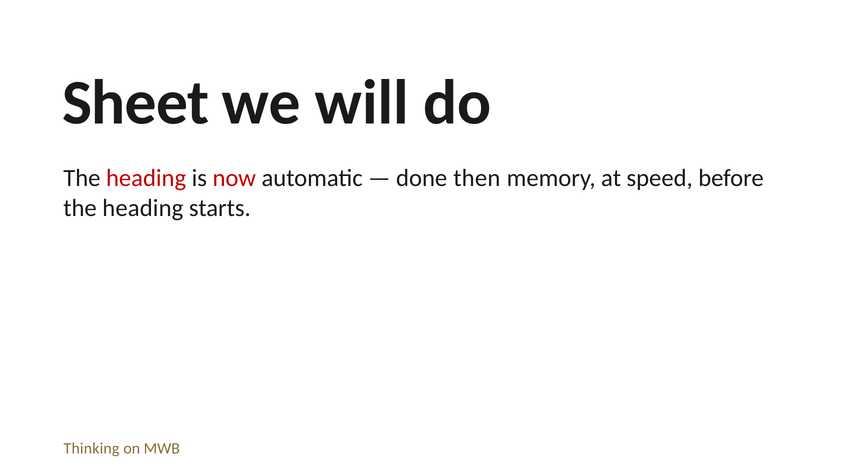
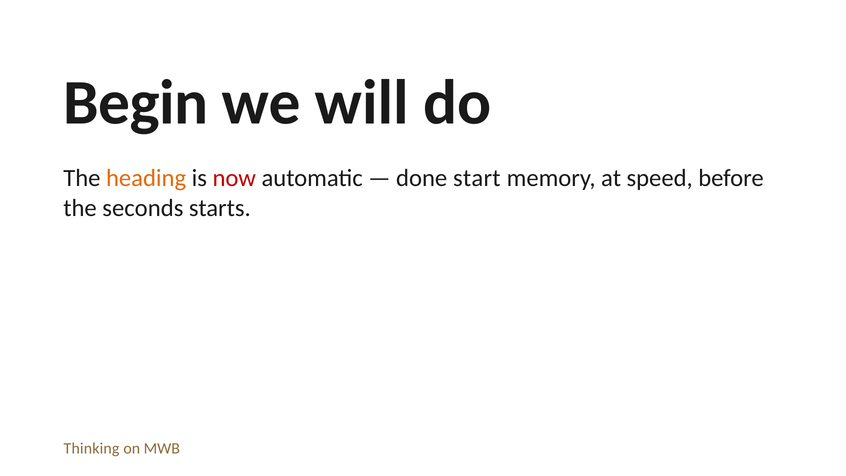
Sheet: Sheet -> Begin (136, 103)
heading colour: red -> orange (146, 178)
then: then -> start (477, 178)
heading: heading -> seconds (143, 208)
